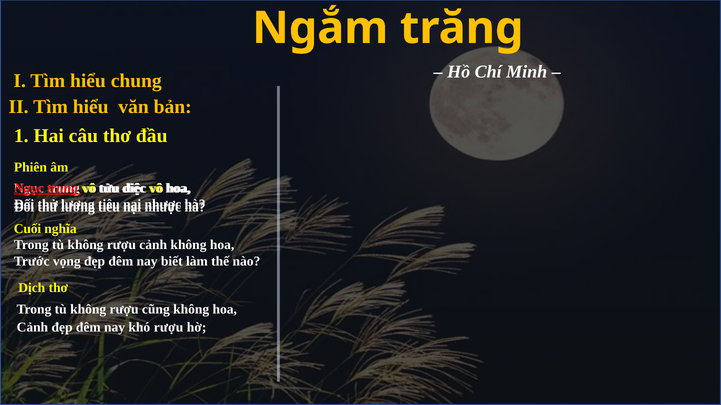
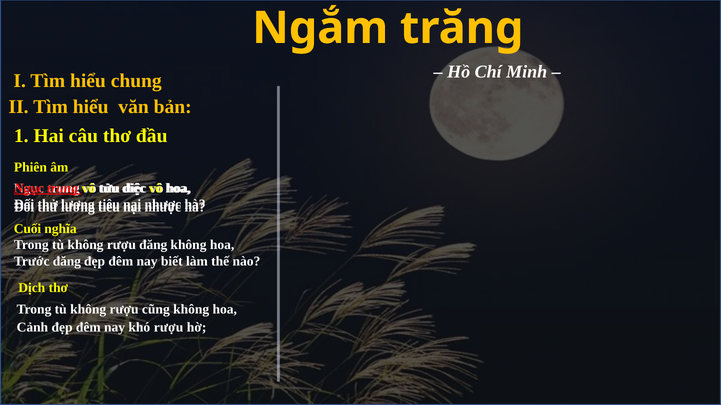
rượu cảnh: cảnh -> đăng (153, 245)
Trước vọng: vọng -> đăng (67, 261)
